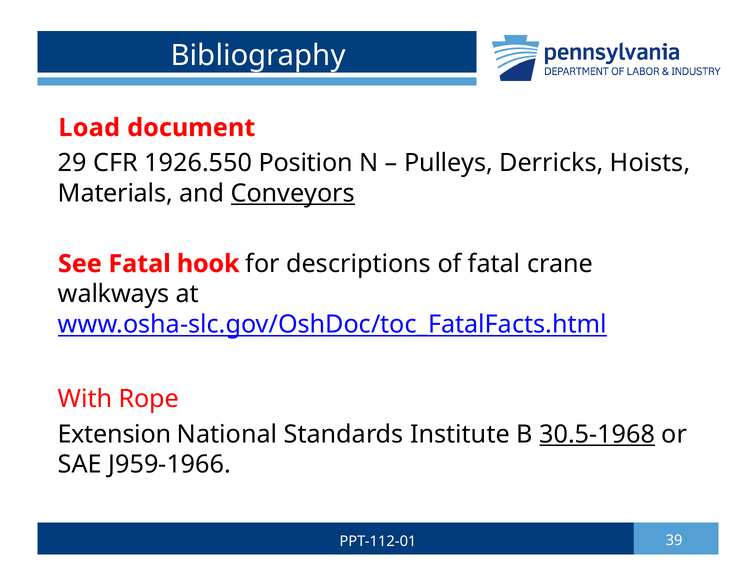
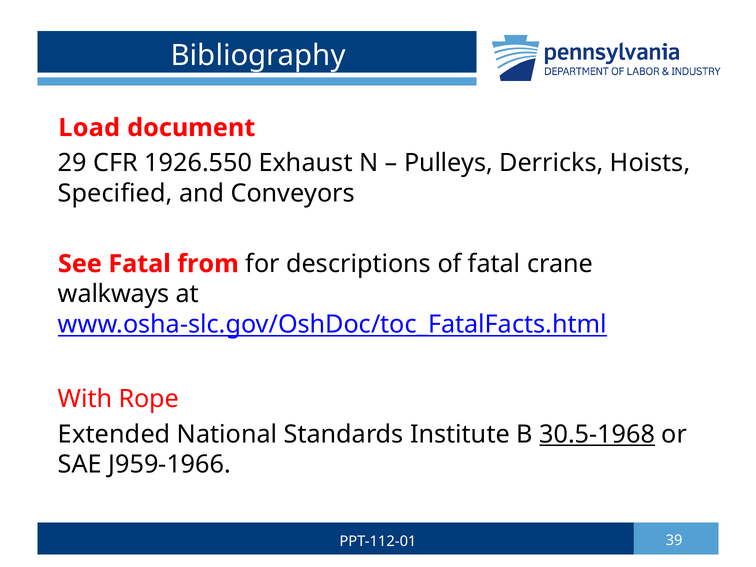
Position: Position -> Exhaust (306, 163)
Materials: Materials -> Specified (115, 193)
Conveyors underline: present -> none (293, 193)
hook: hook -> from (208, 264)
Extension: Extension -> Extended (114, 434)
